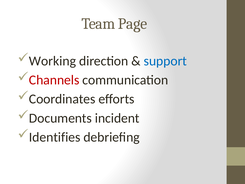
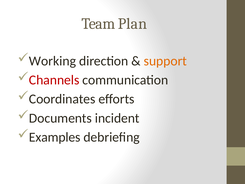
Page: Page -> Plan (132, 24)
support colour: blue -> orange (165, 61)
Identifies: Identifies -> Examples (55, 137)
